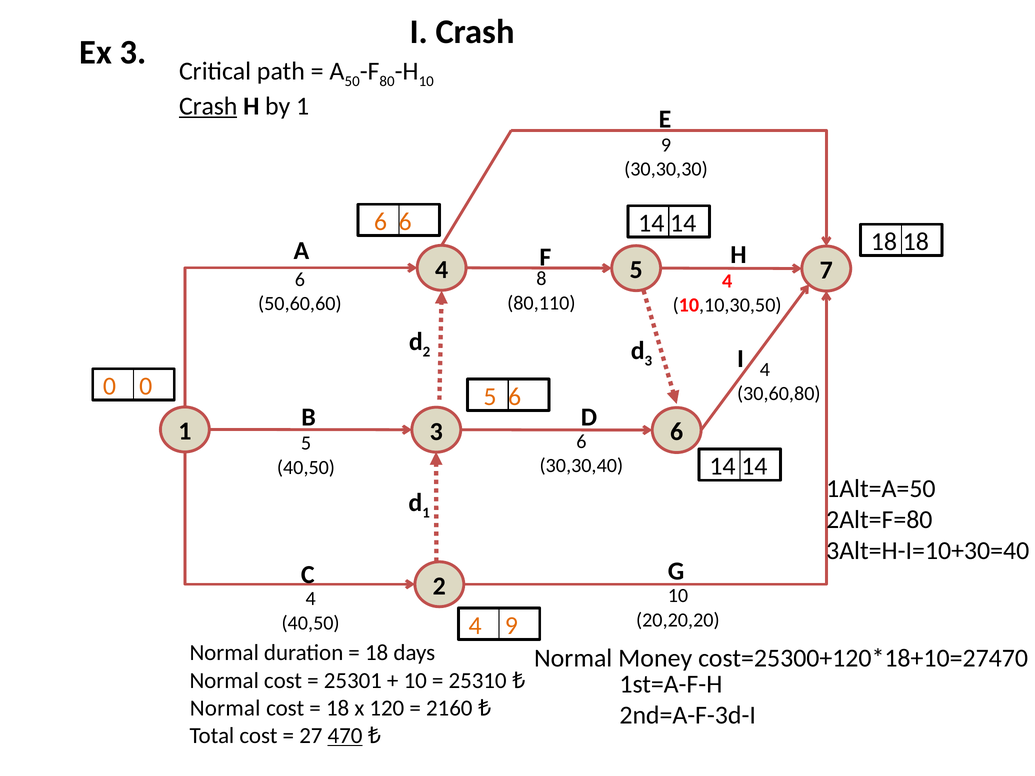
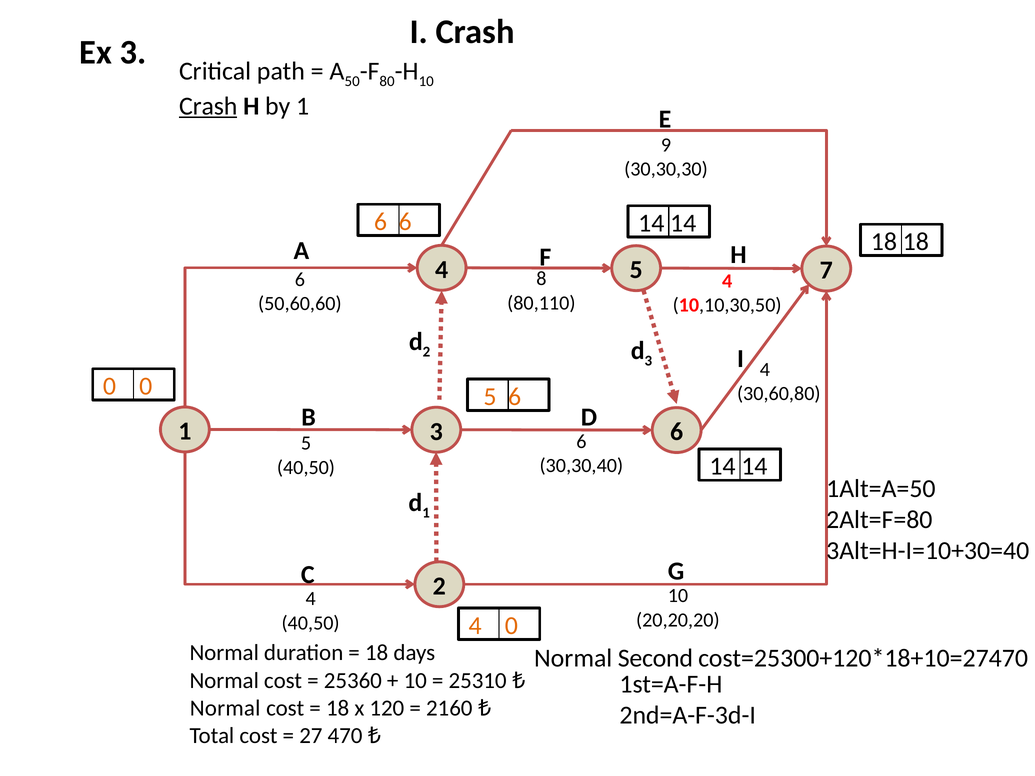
4 9: 9 -> 0 (511, 626)
Money: Money -> Second (655, 659)
25301: 25301 -> 25360 (353, 681)
470 underline: present -> none (345, 736)
